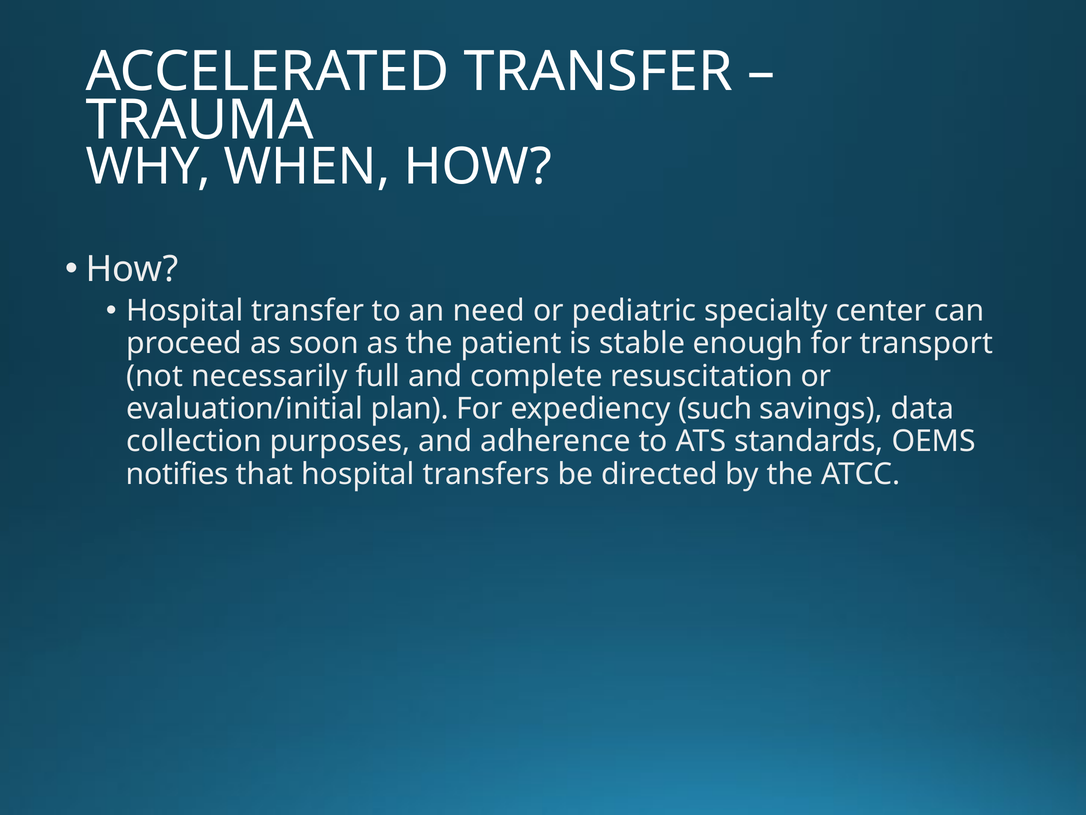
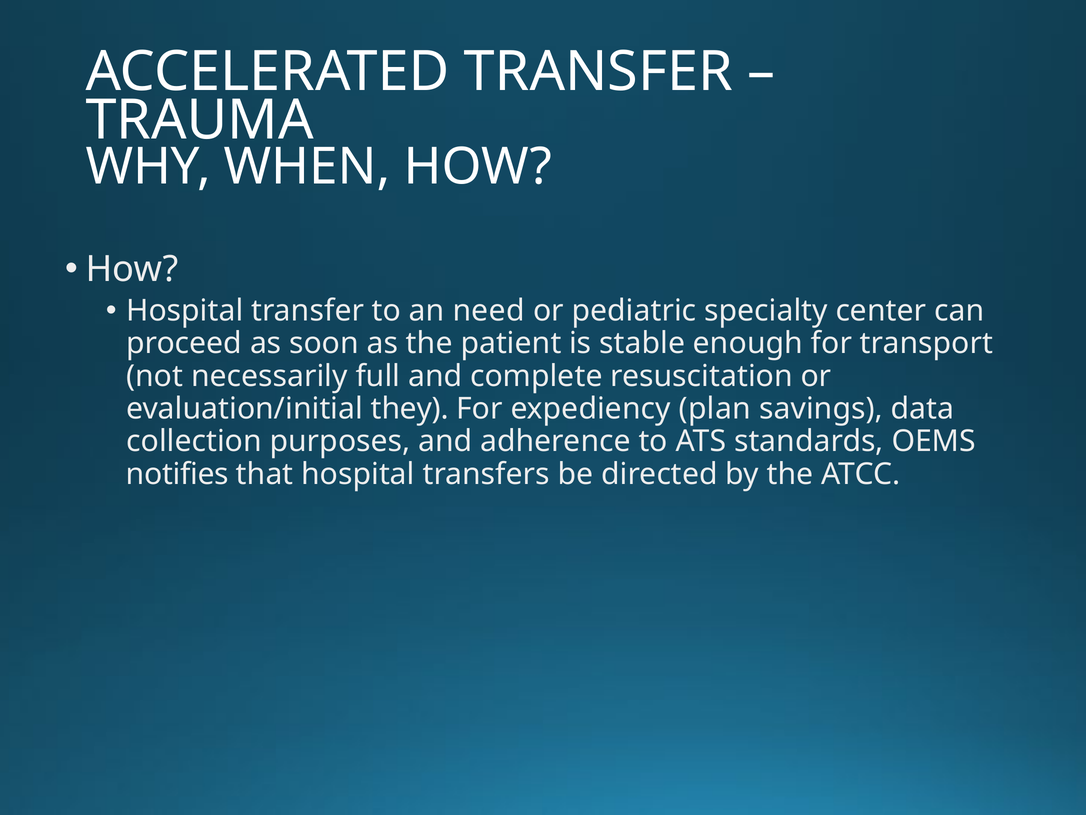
plan: plan -> they (410, 409)
such: such -> plan (715, 409)
